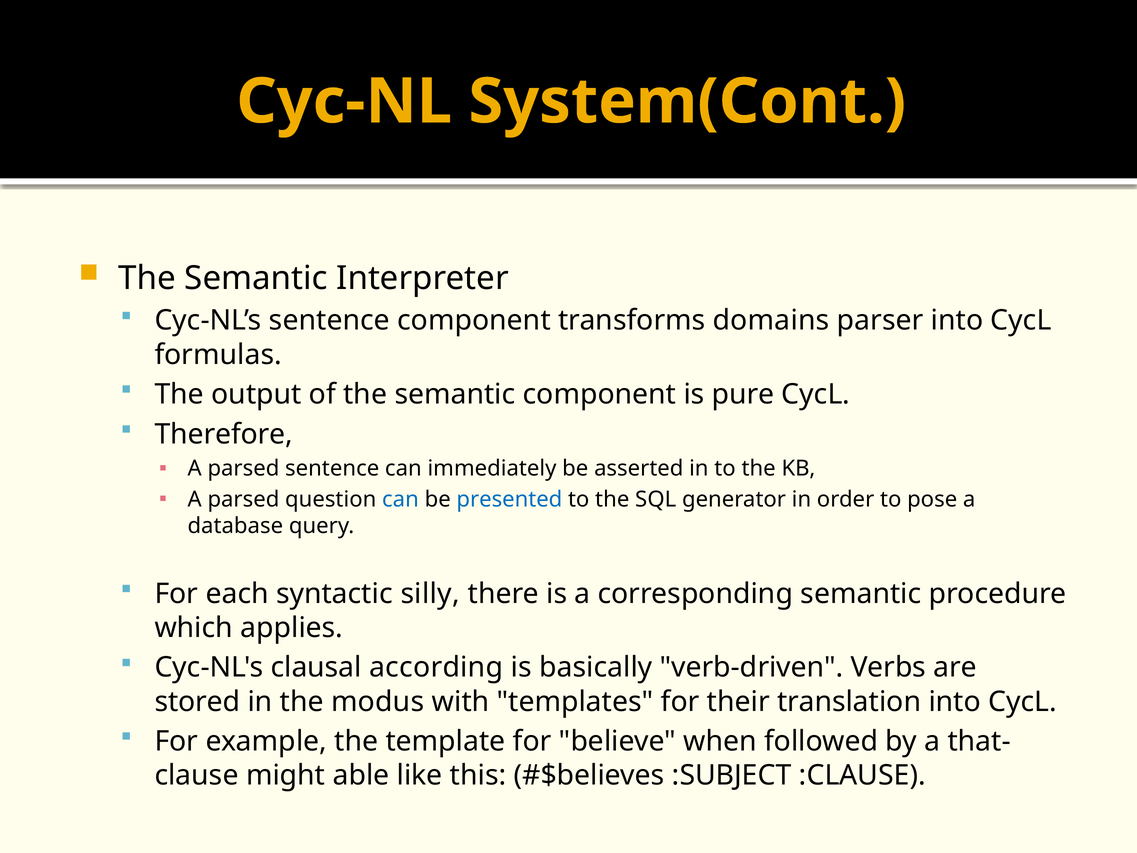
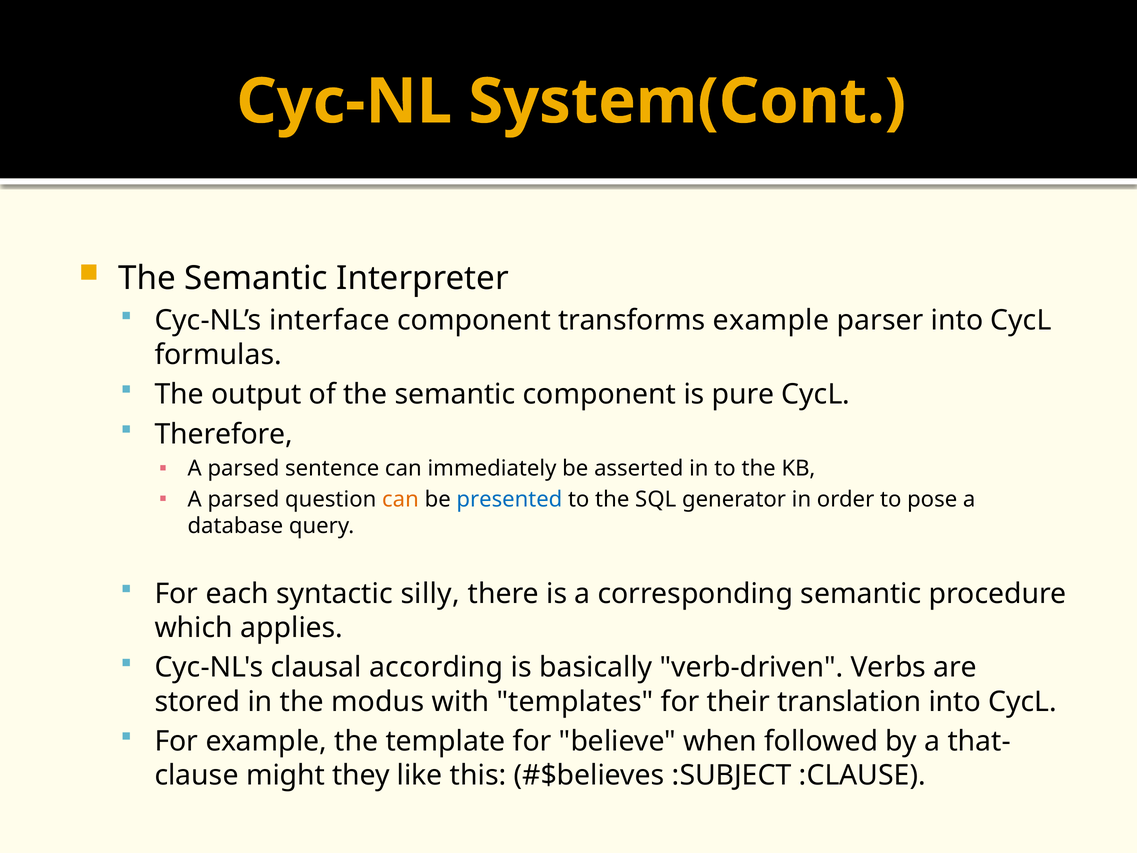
Cyc-NL’s sentence: sentence -> interface (329, 320)
transforms domains: domains -> example (771, 320)
can colour: blue -> orange (400, 499)
able: able -> they (361, 775)
